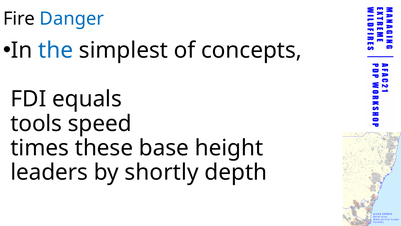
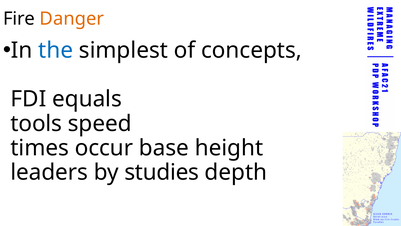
Danger colour: blue -> orange (72, 19)
these: these -> occur (104, 148)
shortly: shortly -> studies (162, 172)
